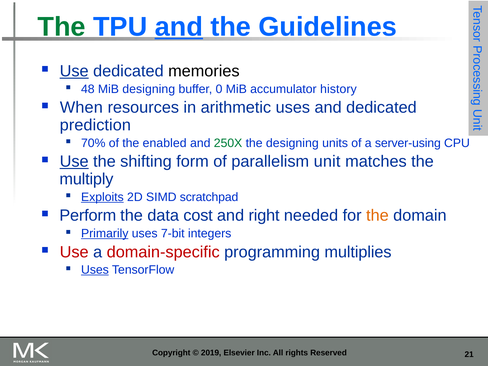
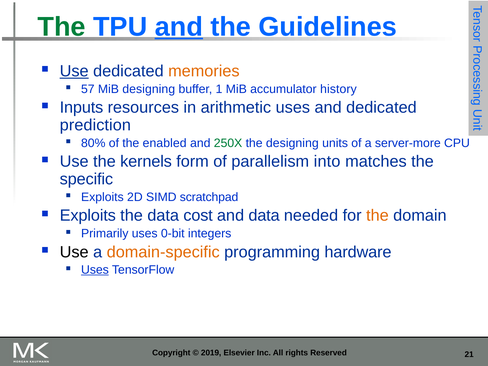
memories colour: black -> orange (204, 71)
48: 48 -> 57 (88, 89)
0: 0 -> 1 (219, 89)
When: When -> Inputs (81, 108)
70%: 70% -> 80% (93, 143)
server-using: server-using -> server-more (408, 143)
Use underline: present -> none (74, 162)
shifting: shifting -> kernels (146, 162)
unit: unit -> into (327, 162)
multiply: multiply -> specific (86, 179)
Exploits underline: present -> none (102, 197)
Perform: Perform -> Exploits (88, 216)
and right: right -> data (264, 216)
Primarily underline: present -> none (105, 233)
7-bit: 7-bit -> 0-bit (173, 233)
Use colour: red -> black (74, 252)
domain-specific colour: red -> orange (163, 252)
multiplies: multiplies -> hardware (358, 252)
